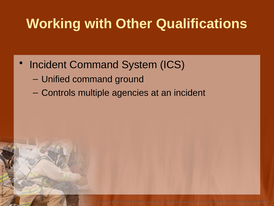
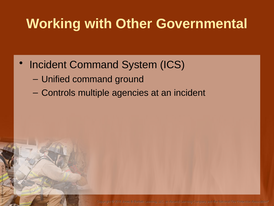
Qualifications: Qualifications -> Governmental (202, 24)
